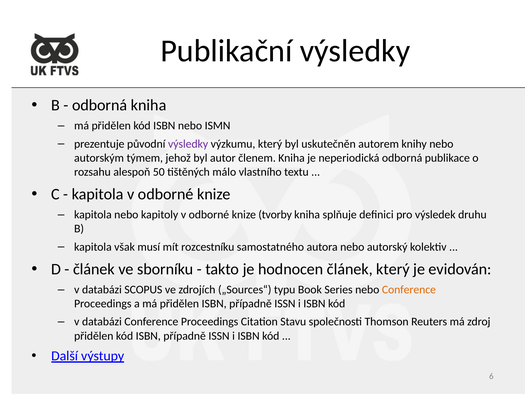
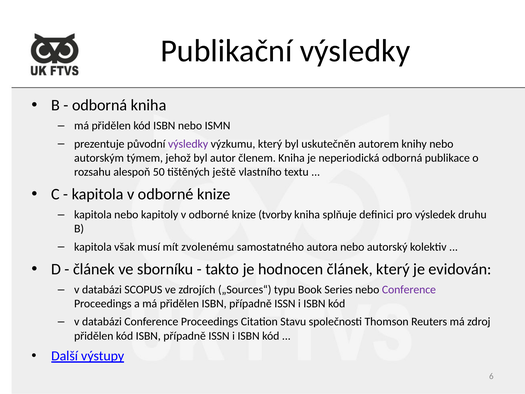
málo: málo -> ještě (224, 172)
rozcestníku: rozcestníku -> zvolenému (208, 247)
Conference colour: orange -> purple (409, 290)
